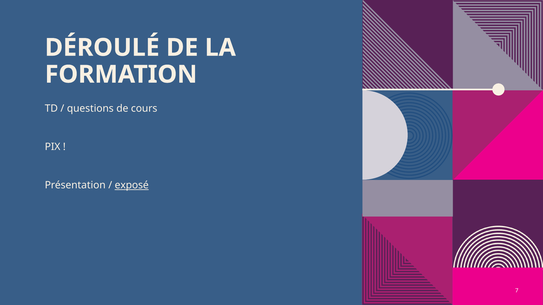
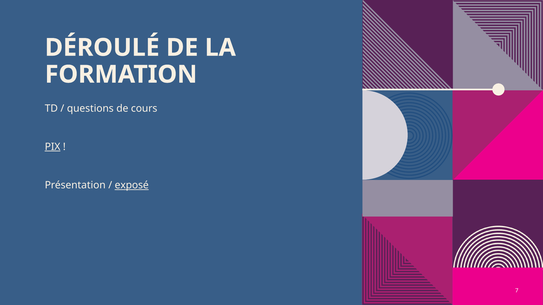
PIX underline: none -> present (53, 147)
